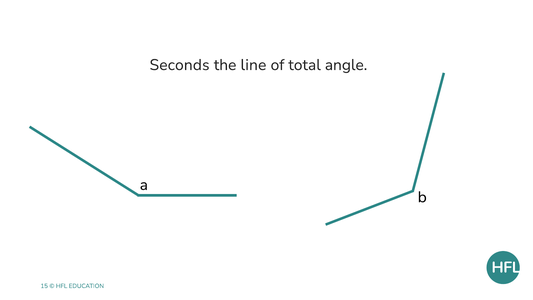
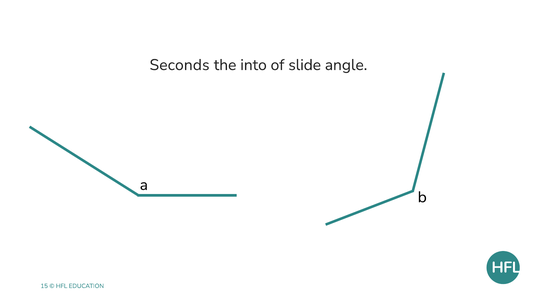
line: line -> into (254, 65)
total: total -> slide (305, 65)
